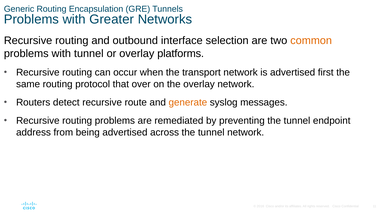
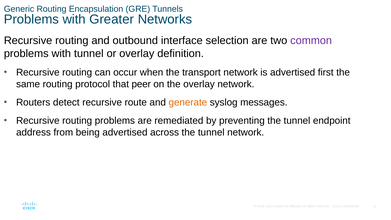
common colour: orange -> purple (311, 41)
platforms: platforms -> definition (181, 54)
over: over -> peer (141, 84)
